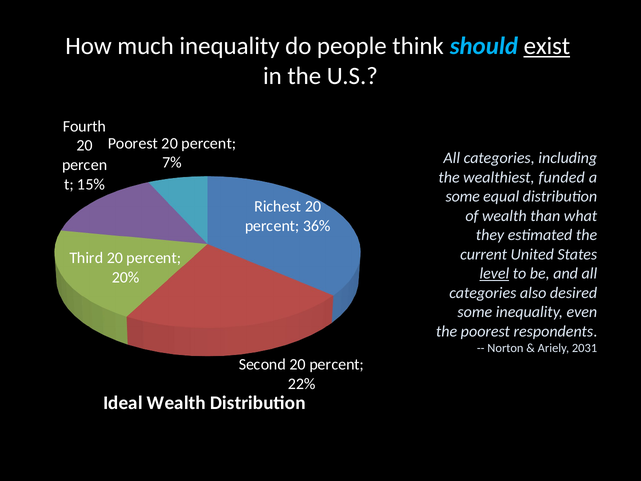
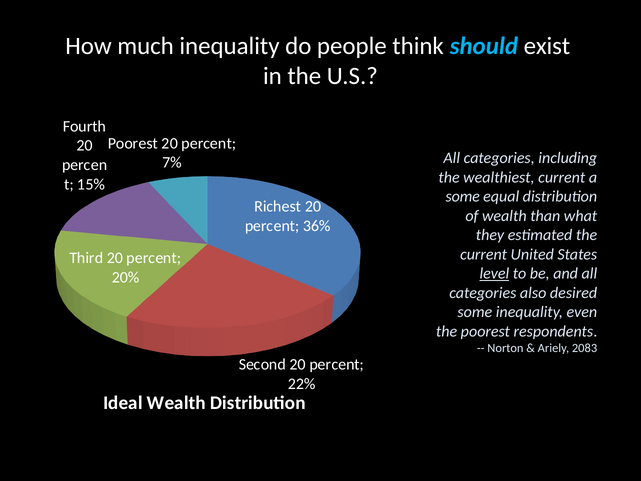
exist underline: present -> none (547, 46)
wealthiest funded: funded -> current (562, 177)
2031: 2031 -> 2083 (585, 348)
